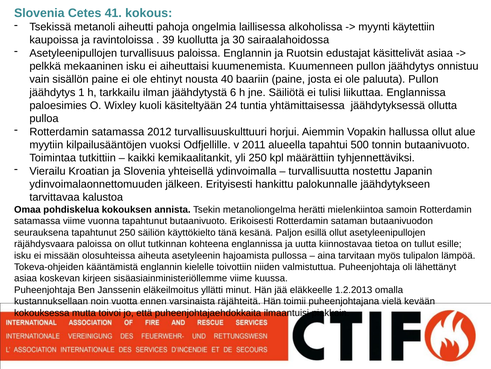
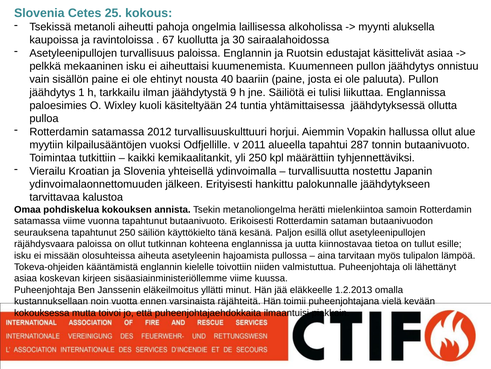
41: 41 -> 25 (113, 13)
käytettiin: käytettiin -> aluksella (414, 27)
39: 39 -> 67 (168, 40)
6: 6 -> 9 (233, 92)
500: 500 -> 287 (360, 145)
